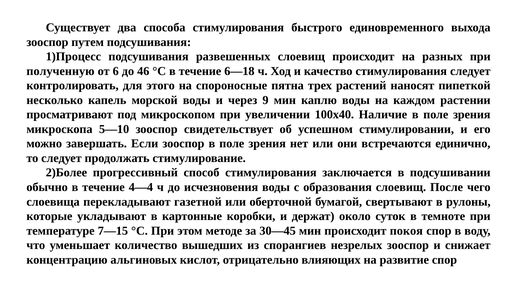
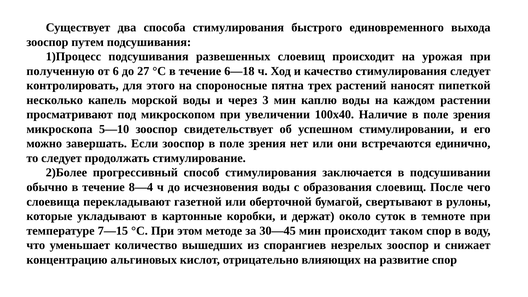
разных: разных -> урожая (442, 57)
46: 46 -> 27 (143, 71)
9: 9 -> 3 (265, 100)
4—4: 4—4 -> 8—4 (141, 187)
покоя: покоя -> таком (406, 231)
